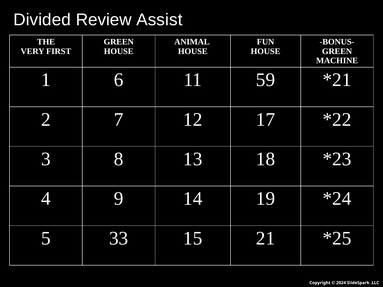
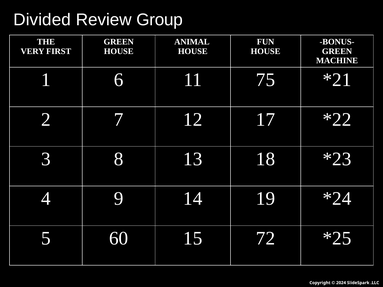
Assist: Assist -> Group (160, 20)
59: 59 -> 75 (266, 80)
33: 33 -> 60 (119, 238)
21: 21 -> 72 (266, 238)
